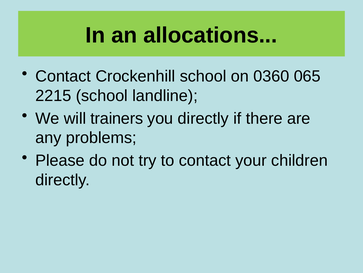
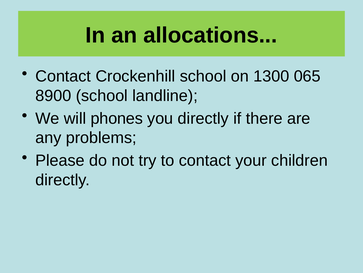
0360: 0360 -> 1300 (271, 76)
2215: 2215 -> 8900 (53, 96)
trainers: trainers -> phones (117, 118)
